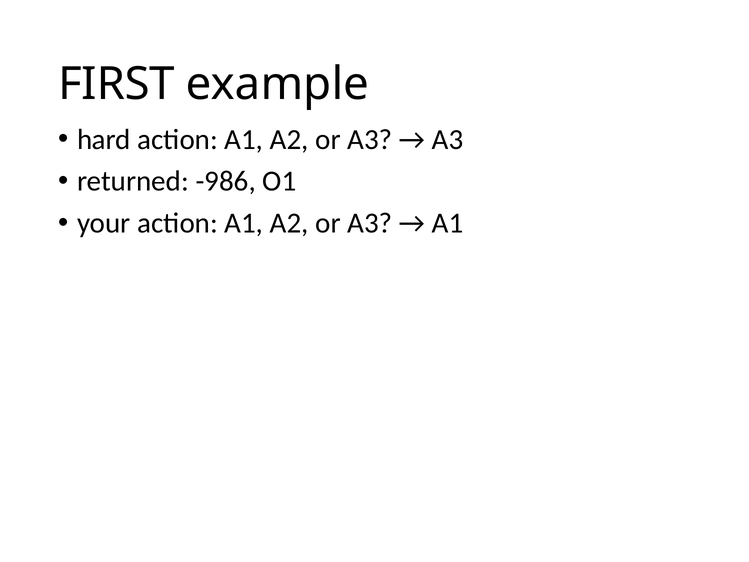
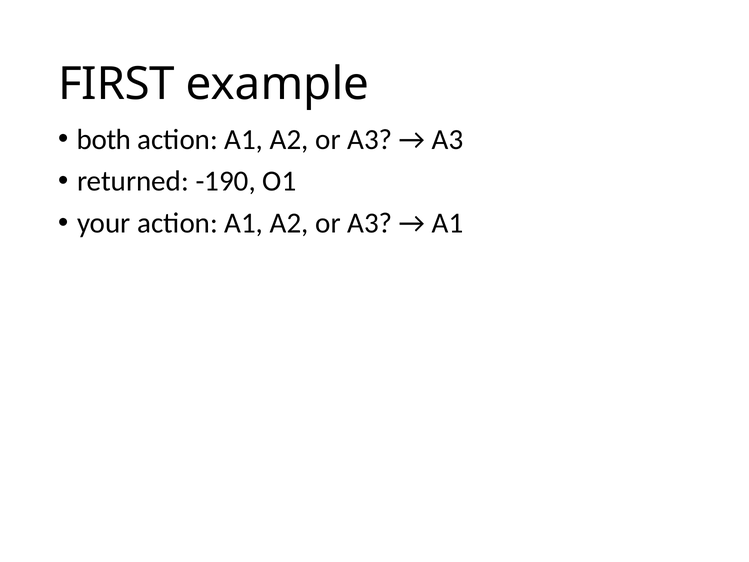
hard: hard -> both (104, 139)
-986: -986 -> -190 (226, 181)
